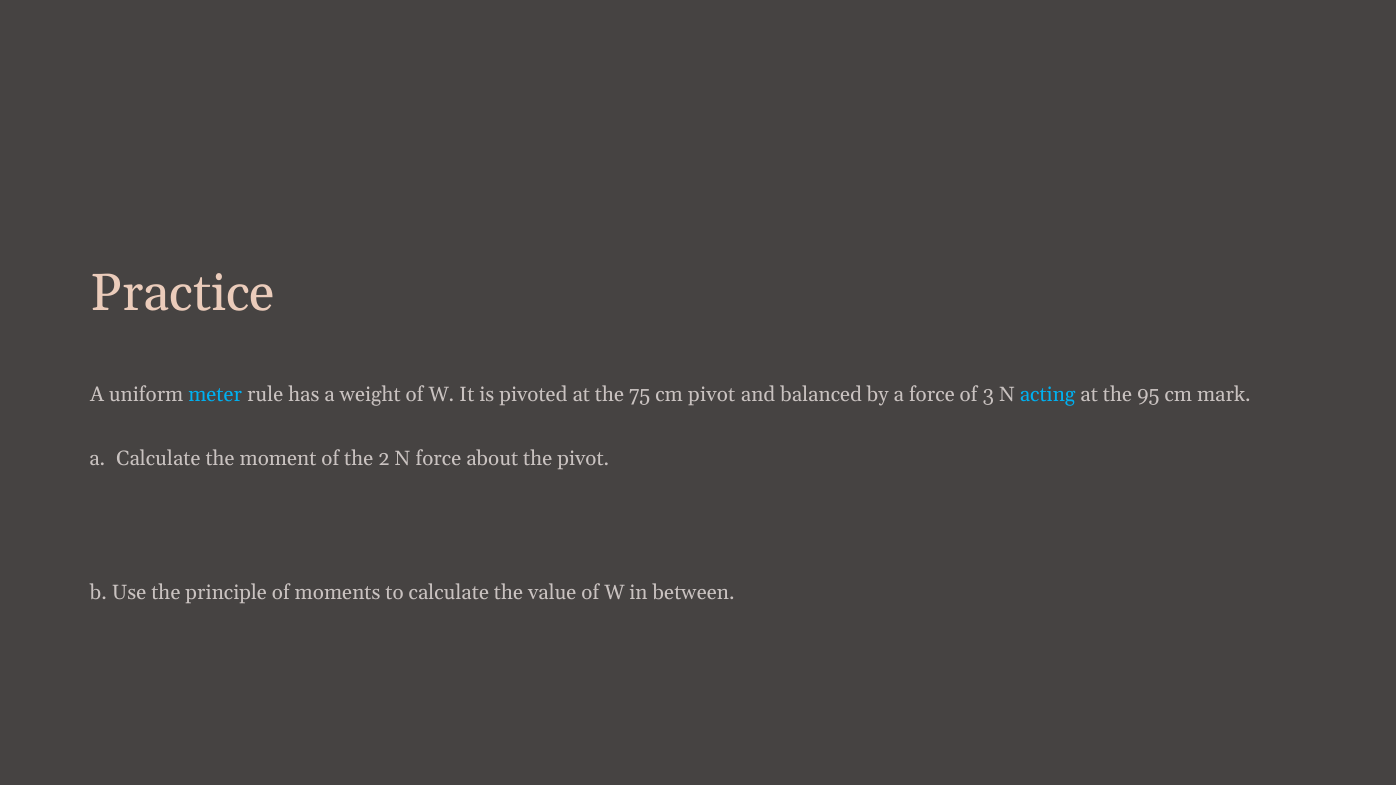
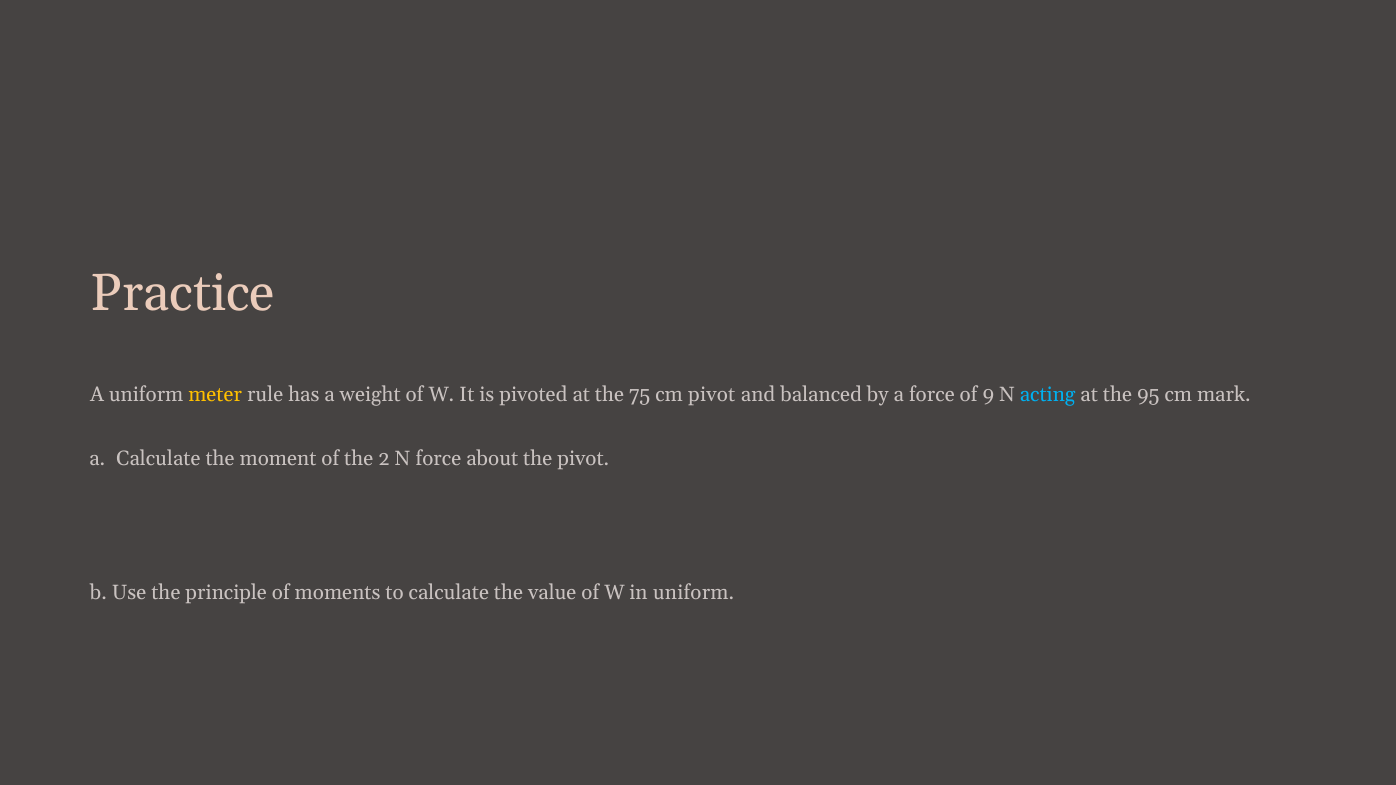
meter colour: light blue -> yellow (215, 395)
3: 3 -> 9 (988, 395)
in between: between -> uniform (694, 593)
